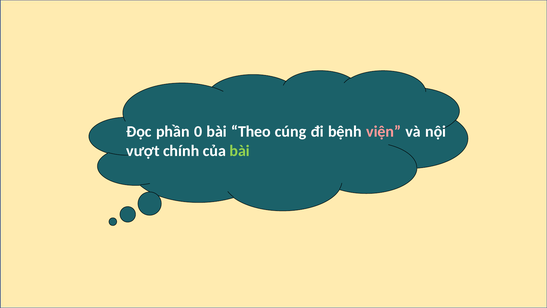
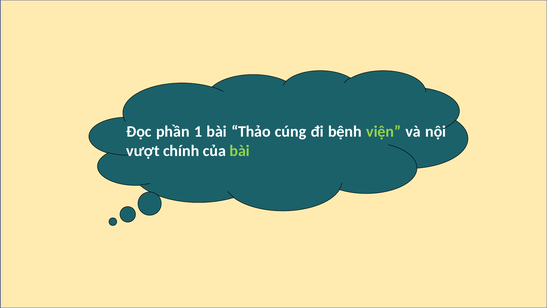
0: 0 -> 1 (198, 131)
Theo: Theo -> Thảo (251, 131)
viện colour: pink -> light green (384, 131)
